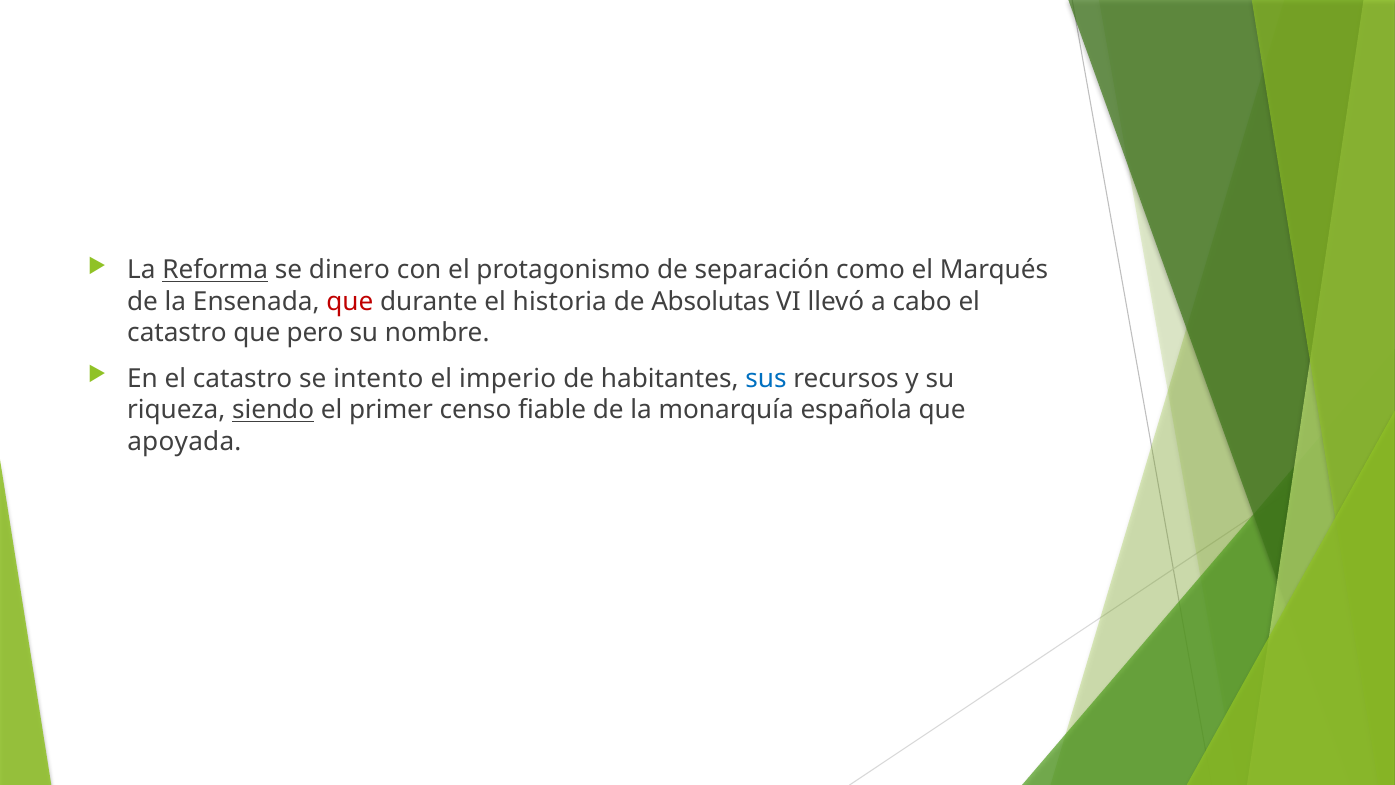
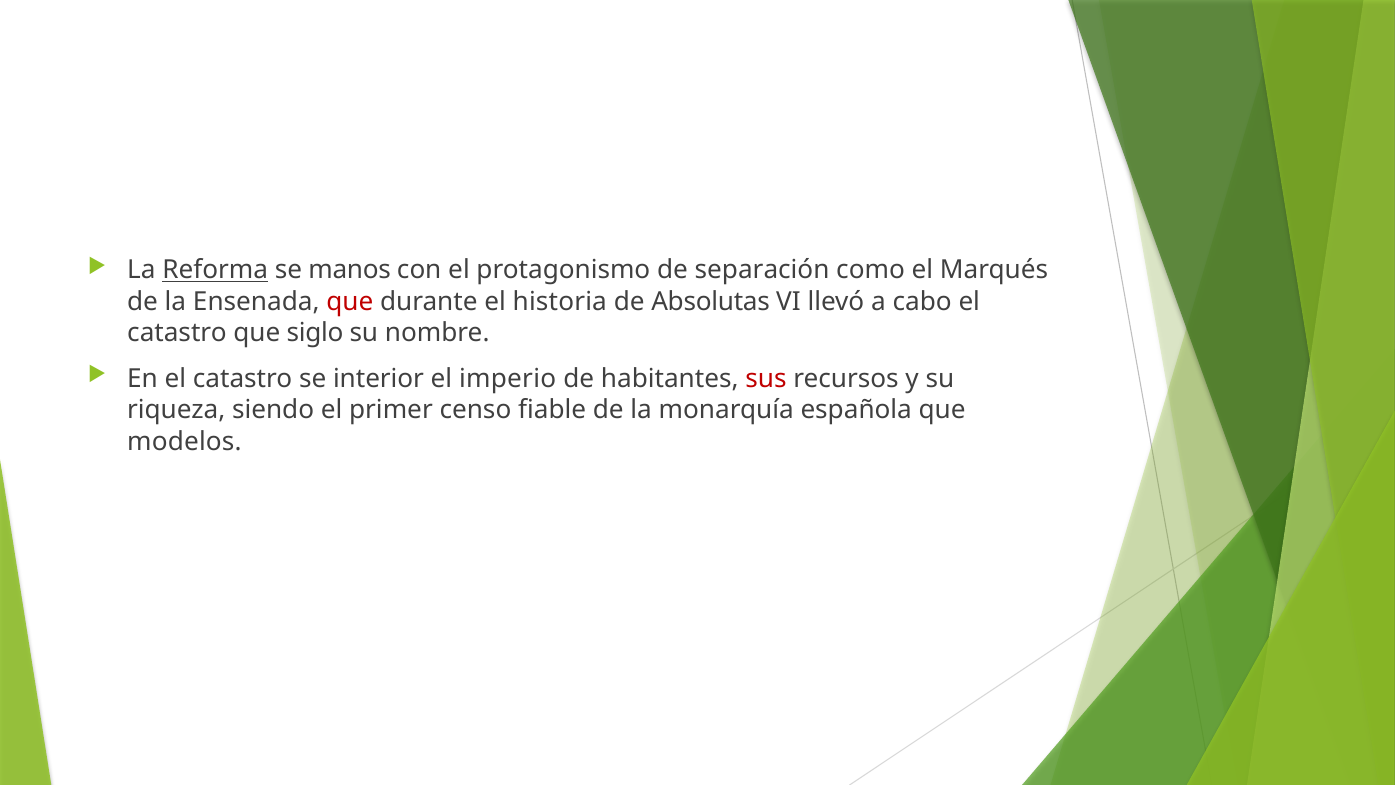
dinero: dinero -> manos (350, 270)
pero: pero -> siglo (315, 333)
intento: intento -> interior (379, 379)
sus colour: blue -> red (766, 379)
siendo underline: present -> none (273, 410)
apoyada: apoyada -> modelos (184, 441)
